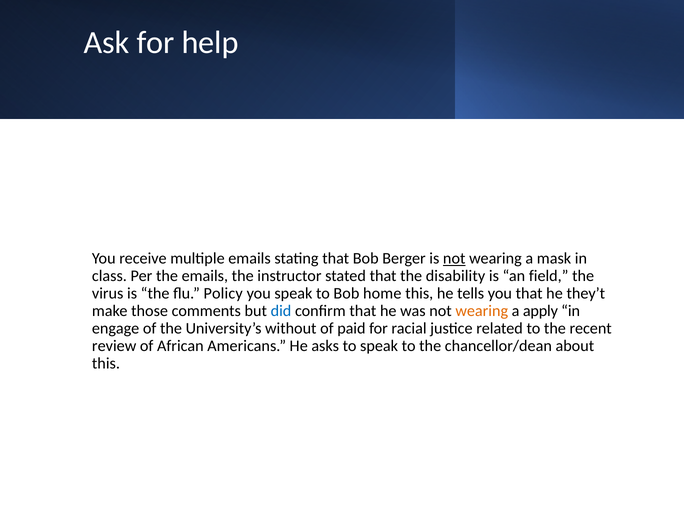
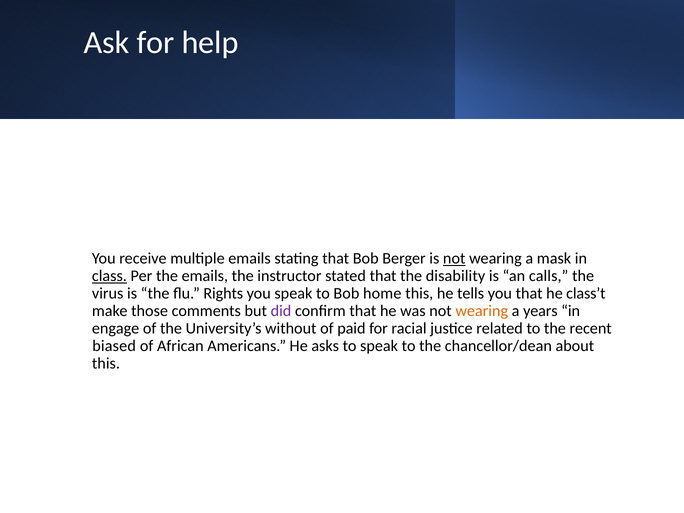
class underline: none -> present (109, 276)
field: field -> calls (549, 276)
Policy: Policy -> Rights (223, 294)
they’t: they’t -> class’t (586, 294)
did colour: blue -> purple (281, 311)
apply: apply -> years (540, 311)
review: review -> biased (114, 346)
